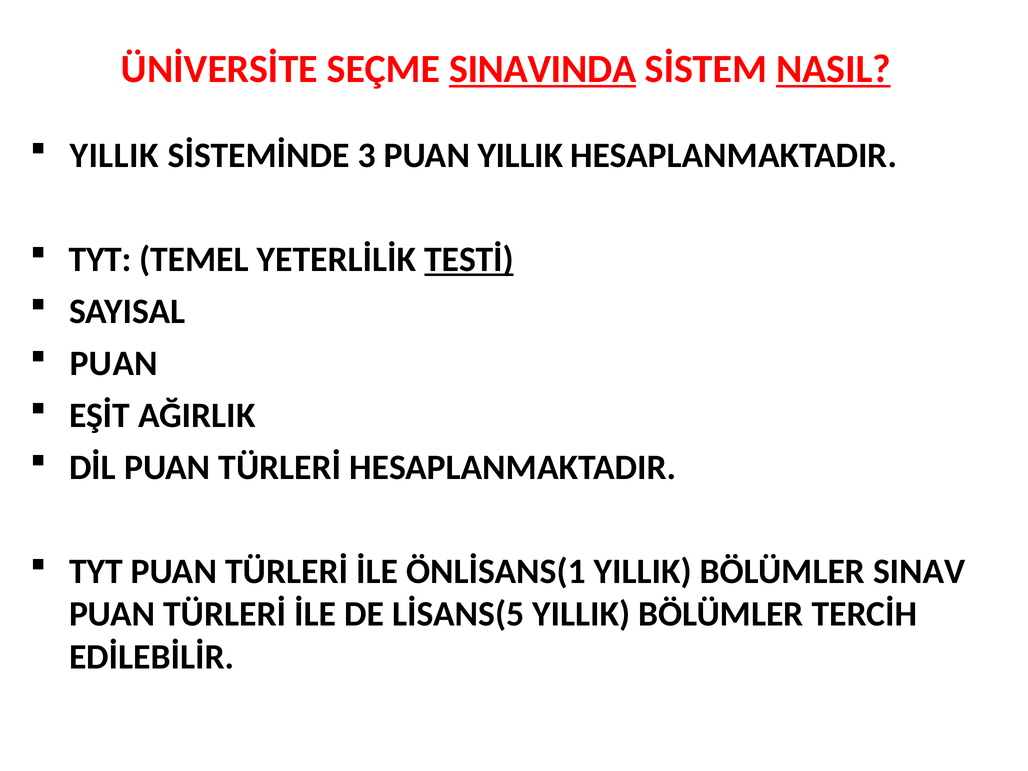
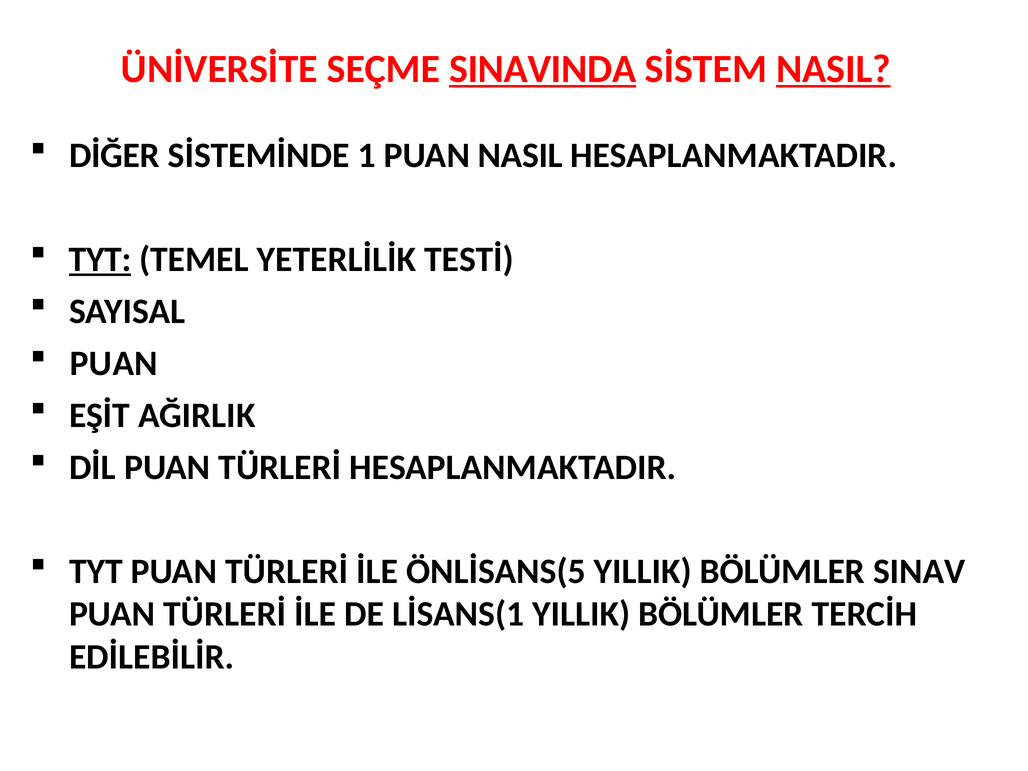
YILLIK: YILLIK -> DİĞER (115, 155)
3: 3 -> 1 (367, 155)
PUAN YILLIK: YILLIK -> NASIL (520, 155)
TYT underline: none -> present (100, 259)
TESTİ underline: present -> none (469, 259)
ÖNLİSANS(1: ÖNLİSANS(1 -> ÖNLİSANS(5 (496, 571)
LİSANS(5: LİSANS(5 -> LİSANS(1 (458, 614)
